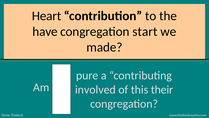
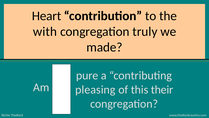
have: have -> with (45, 31)
start: start -> truly (145, 31)
involved: involved -> pleasing (95, 89)
